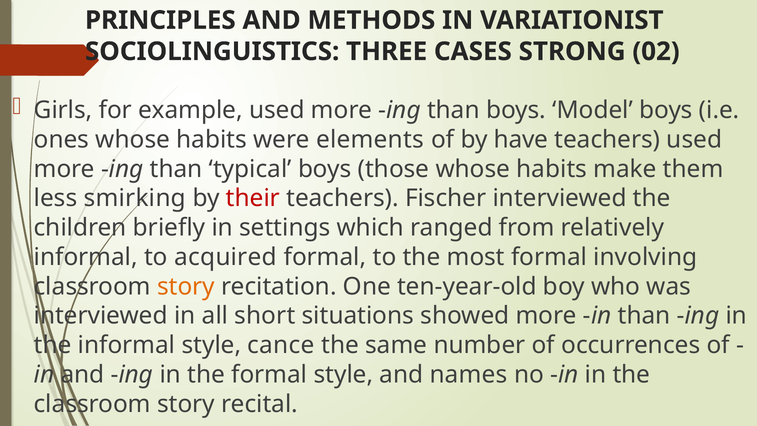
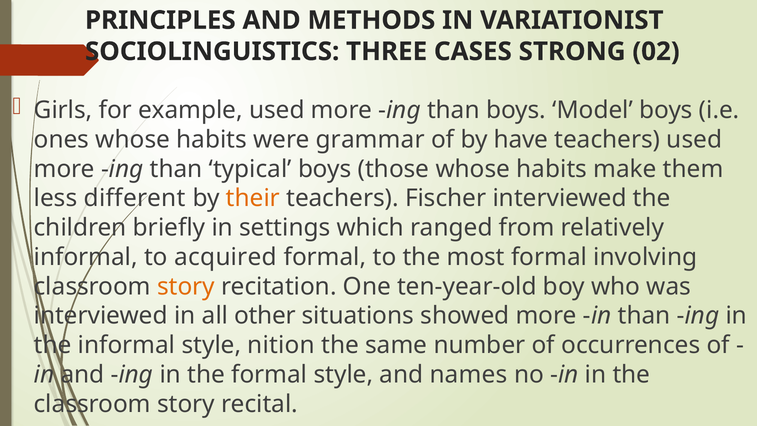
elements: elements -> grammar (370, 140)
smirking: smirking -> different (135, 198)
their colour: red -> orange (253, 198)
short: short -> other (265, 316)
cance: cance -> nition (281, 345)
